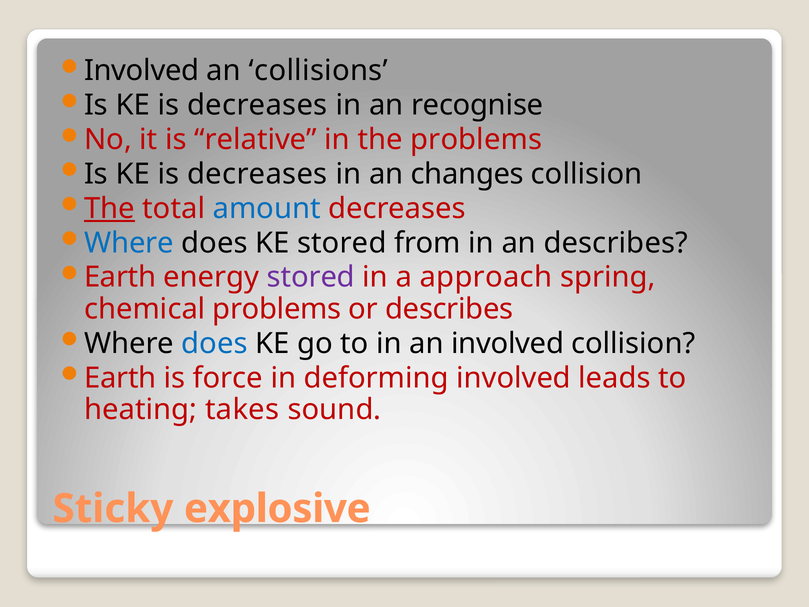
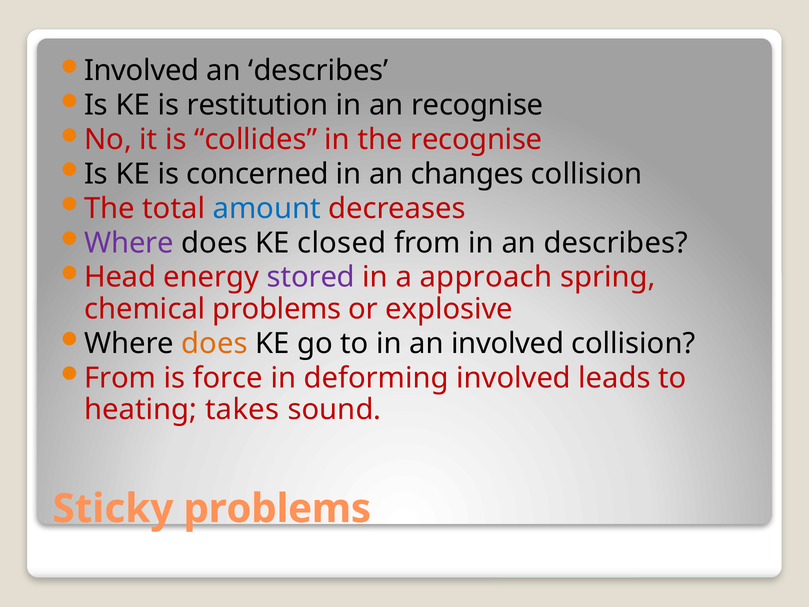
collisions: collisions -> describes (319, 71)
decreases: decreases -> restitution (258, 105)
relative: relative -> collides (256, 140)
the problems: problems -> recognise (476, 140)
decreases: decreases -> concerned (258, 174)
The underline: present -> none (110, 208)
Where colour: blue -> purple (129, 243)
KE stored: stored -> closed (342, 243)
Earth: Earth -> Head (120, 277)
or describes: describes -> explosive (449, 309)
does colour: blue -> orange (214, 343)
Earth: Earth -> From (120, 378)
Sticky explosive: explosive -> problems (277, 509)
